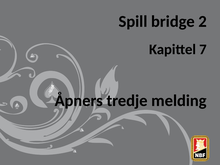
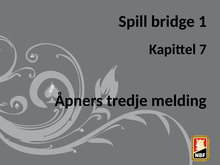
2: 2 -> 1 (203, 22)
